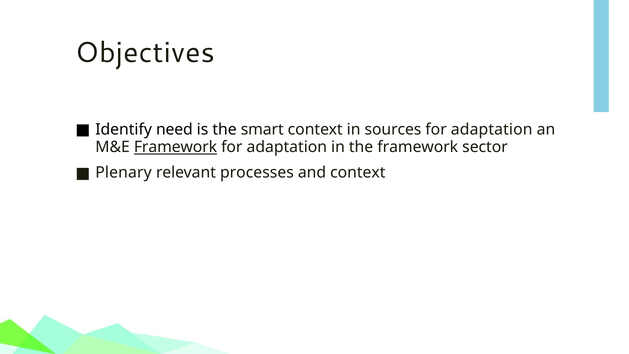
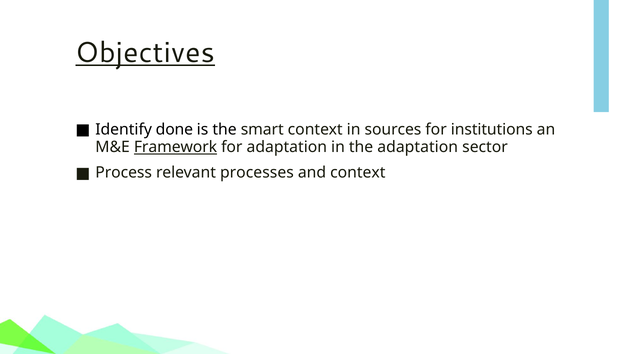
Objectives underline: none -> present (145, 53)
need: need -> done (174, 129)
adaptation: adaptation -> institutions (492, 129)
the framework: framework -> adaptation (418, 147)
Plenary: Plenary -> Process (124, 173)
